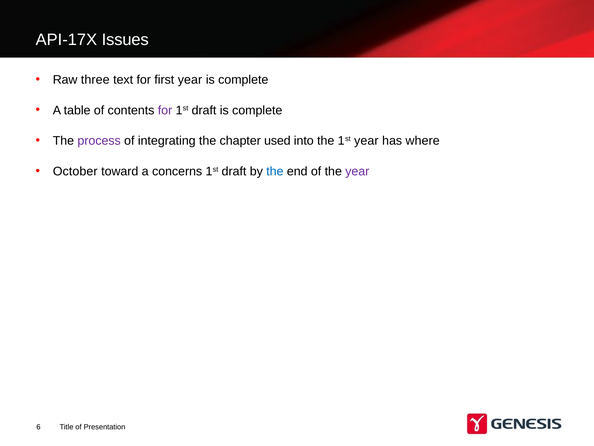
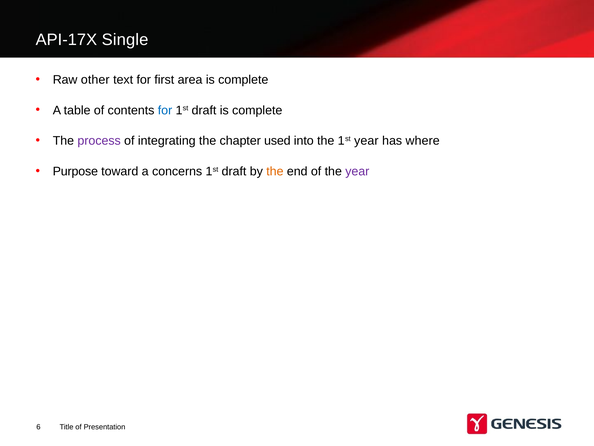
Issues: Issues -> Single (125, 40)
three: three -> other (95, 80)
first year: year -> area (190, 80)
for colour: purple -> blue (165, 110)
October: October -> Purpose (75, 171)
the colour: blue -> orange (275, 171)
